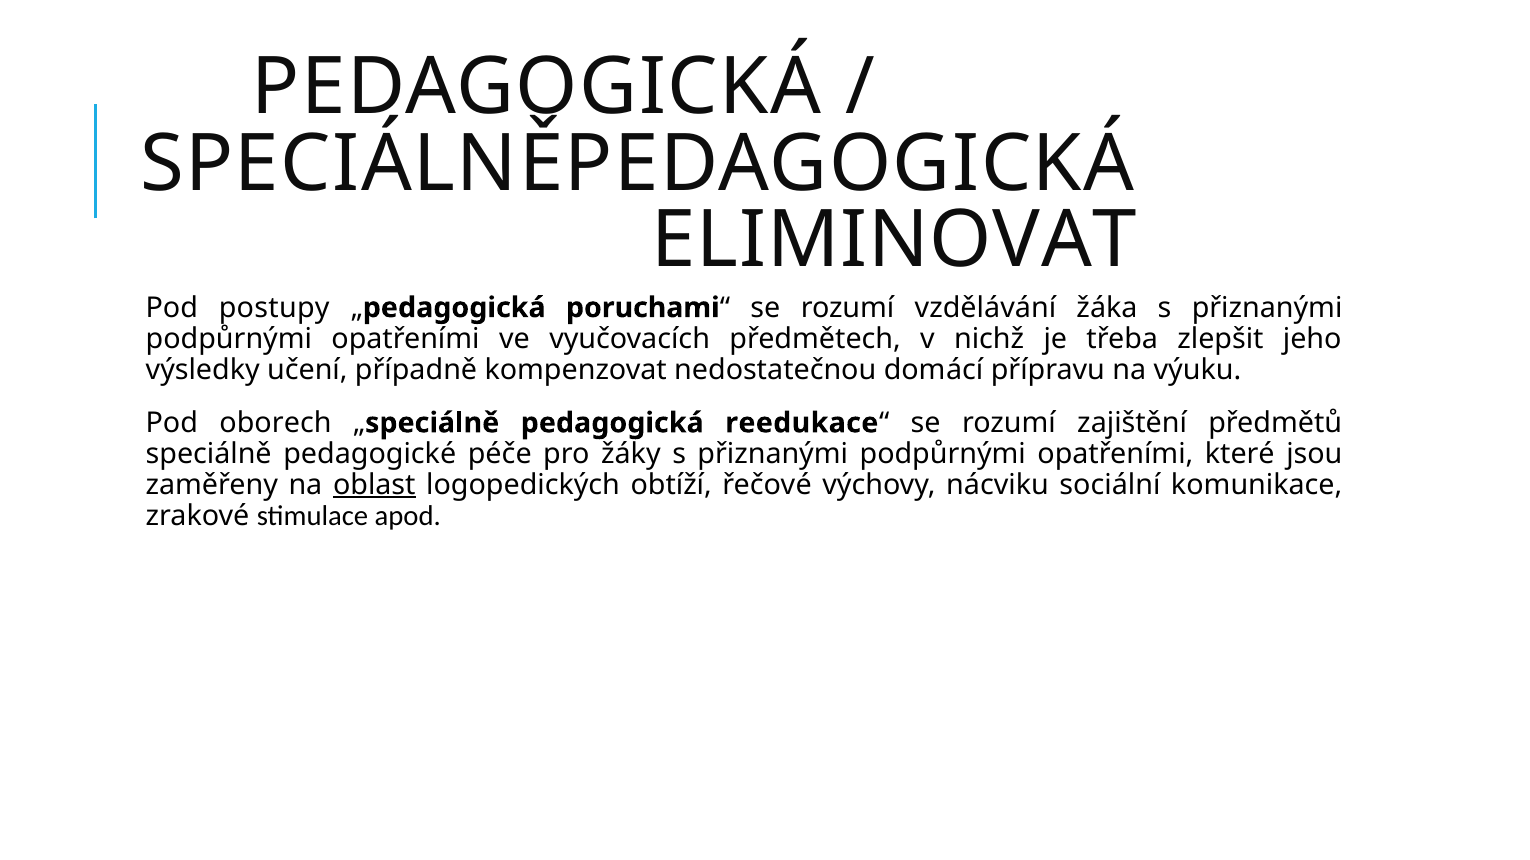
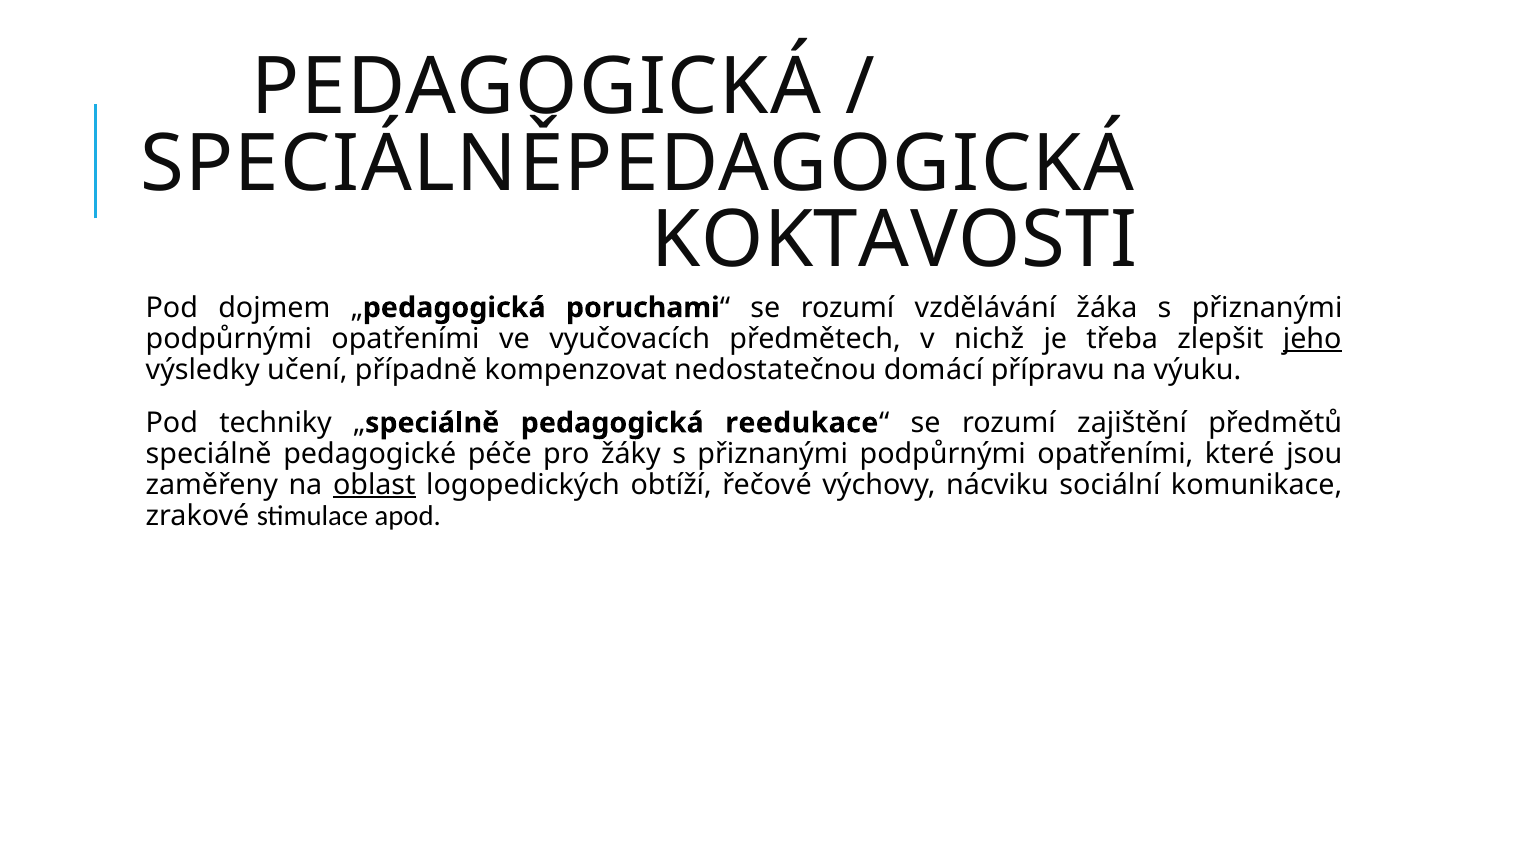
ELIMINOVAT: ELIMINOVAT -> KOKTAVOSTI (895, 241)
postupy: postupy -> dojmem (274, 308)
jeho underline: none -> present (1312, 339)
oborech: oborech -> techniky (276, 423)
